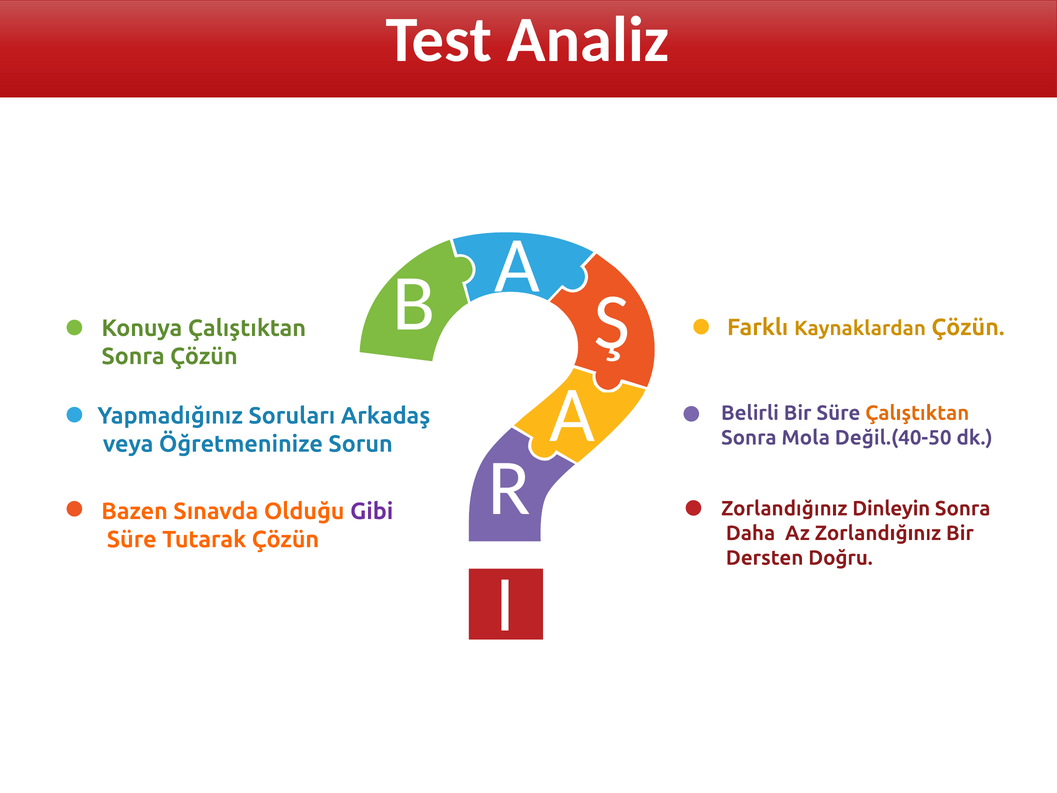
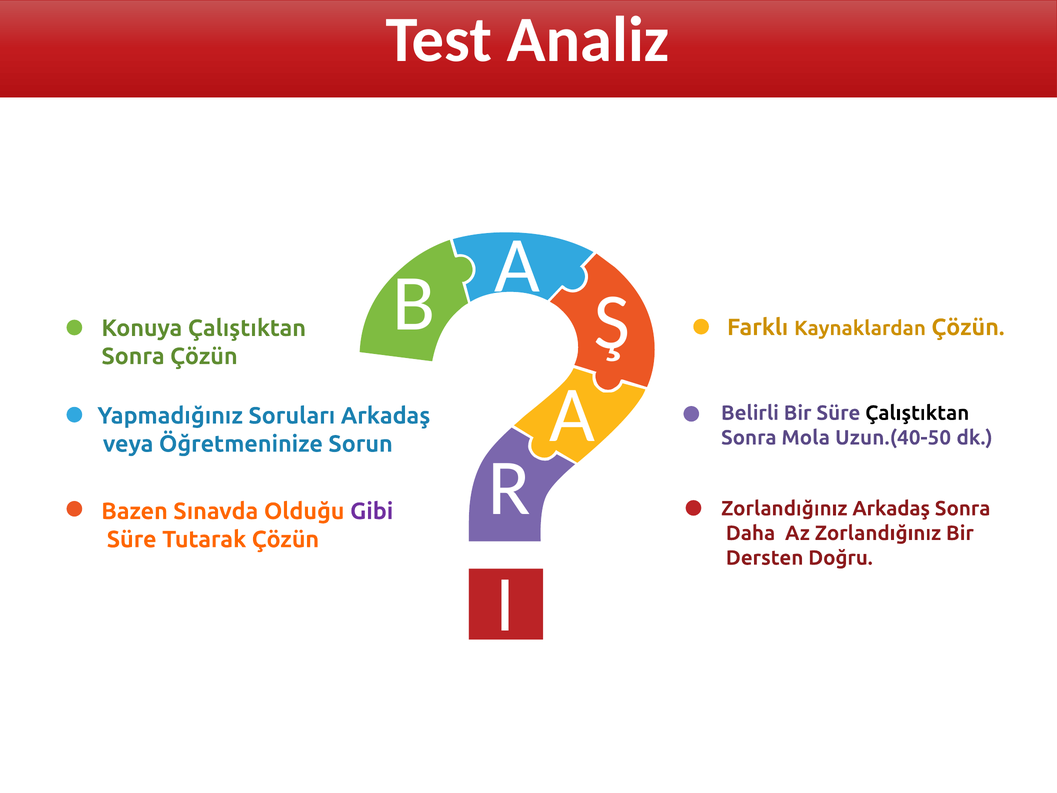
Çalıştıktan colour: orange -> black (917, 413)
Değil.(40-50: Değil.(40-50 -> Uzun.(40-50 (893, 438)
Zorlandığınız Dinleyin: Dinleyin -> Arkadaş (891, 508)
